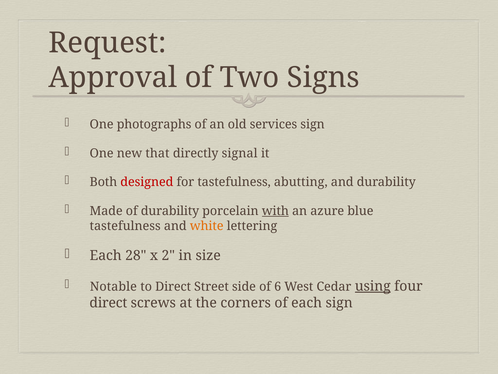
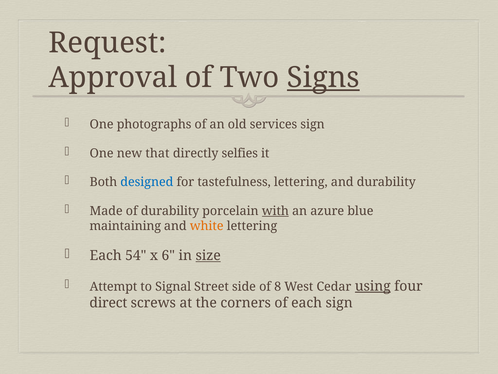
Signs underline: none -> present (323, 78)
signal: signal -> selfies (240, 153)
designed colour: red -> blue (147, 182)
tastefulness abutting: abutting -> lettering (301, 182)
tastefulness: tastefulness -> maintaining (125, 226)
28: 28 -> 54 (136, 255)
2: 2 -> 6 (168, 255)
size underline: none -> present (208, 255)
Notable: Notable -> Attempt (113, 286)
to Direct: Direct -> Signal (173, 286)
6: 6 -> 8 (278, 286)
